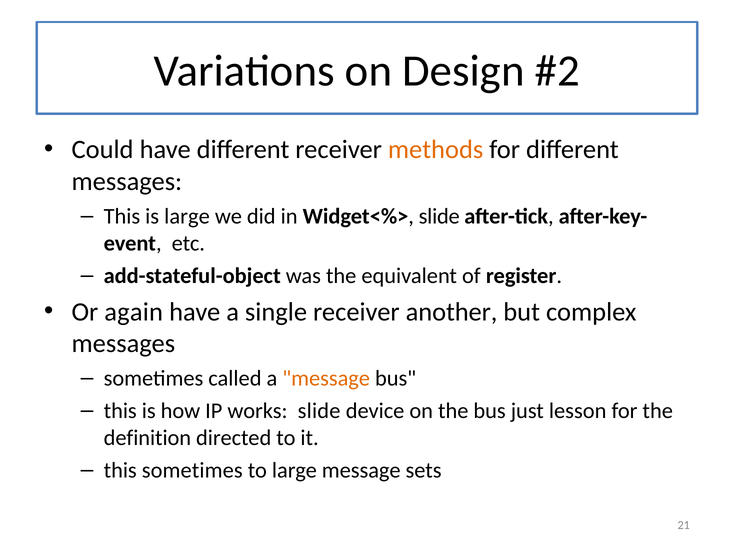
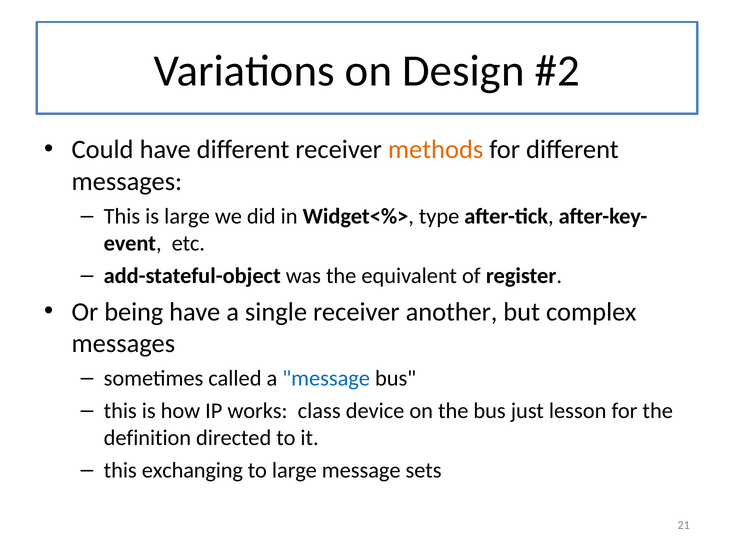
Widget<%> slide: slide -> type (439, 216)
again: again -> being (134, 312)
message colour: orange -> blue (326, 379)
works slide: slide -> class (319, 411)
this sometimes: sometimes -> exchanging (192, 471)
